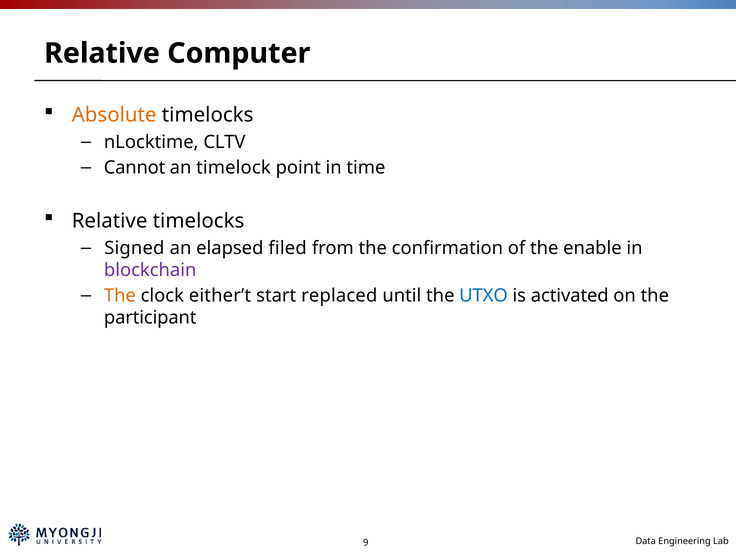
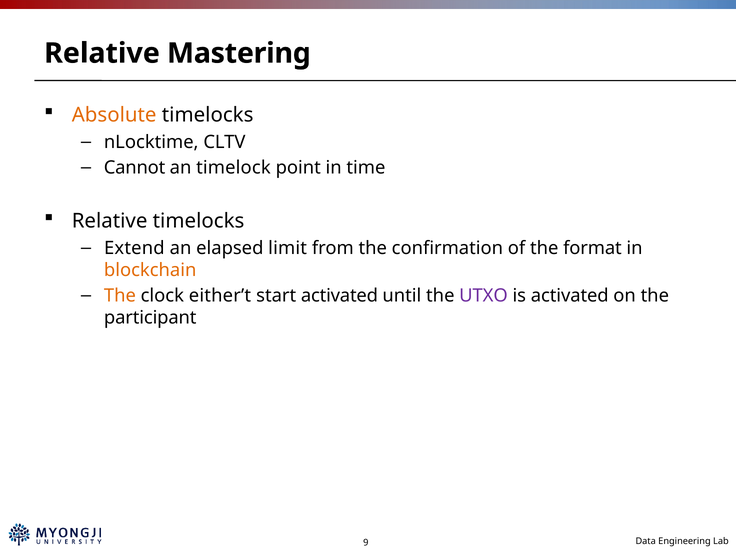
Computer: Computer -> Mastering (239, 53)
Signed: Signed -> Extend (134, 248)
filed: filed -> limit (288, 248)
enable: enable -> format (592, 248)
blockchain colour: purple -> orange (150, 270)
start replaced: replaced -> activated (339, 296)
UTXO colour: blue -> purple (483, 296)
